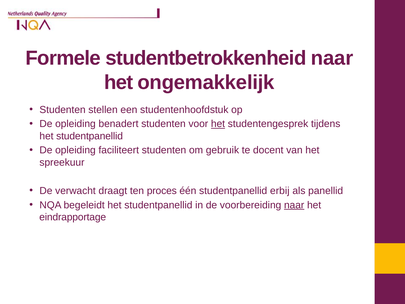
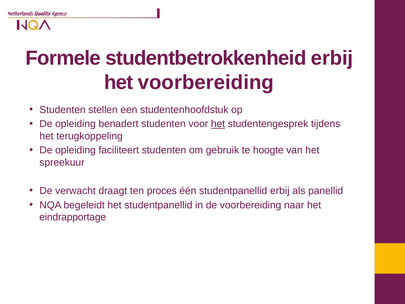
studentbetrokkenheid naar: naar -> erbij (332, 58)
het ongemakkelijk: ongemakkelijk -> voorbereiding (206, 82)
studentpanellid: studentpanellid -> terugkoppeling (90, 136)
docent: docent -> hoogte (268, 150)
naar underline: present -> none (294, 205)
